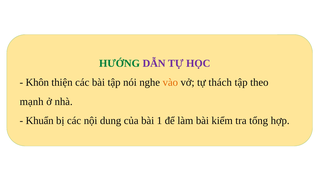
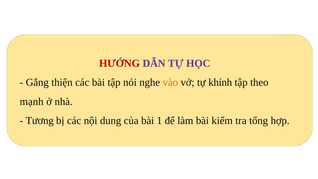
HƯỚNG colour: green -> red (119, 63)
Khôn: Khôn -> Gắng (37, 82)
thách: thách -> khỉnh (220, 82)
Khuẩn: Khuẩn -> Tương (40, 121)
